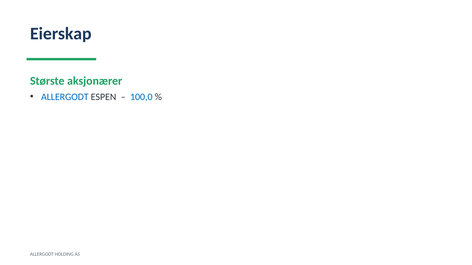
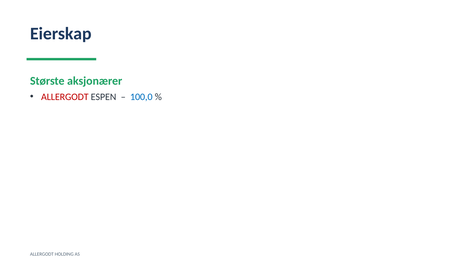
ALLERGODT colour: blue -> red (65, 97)
